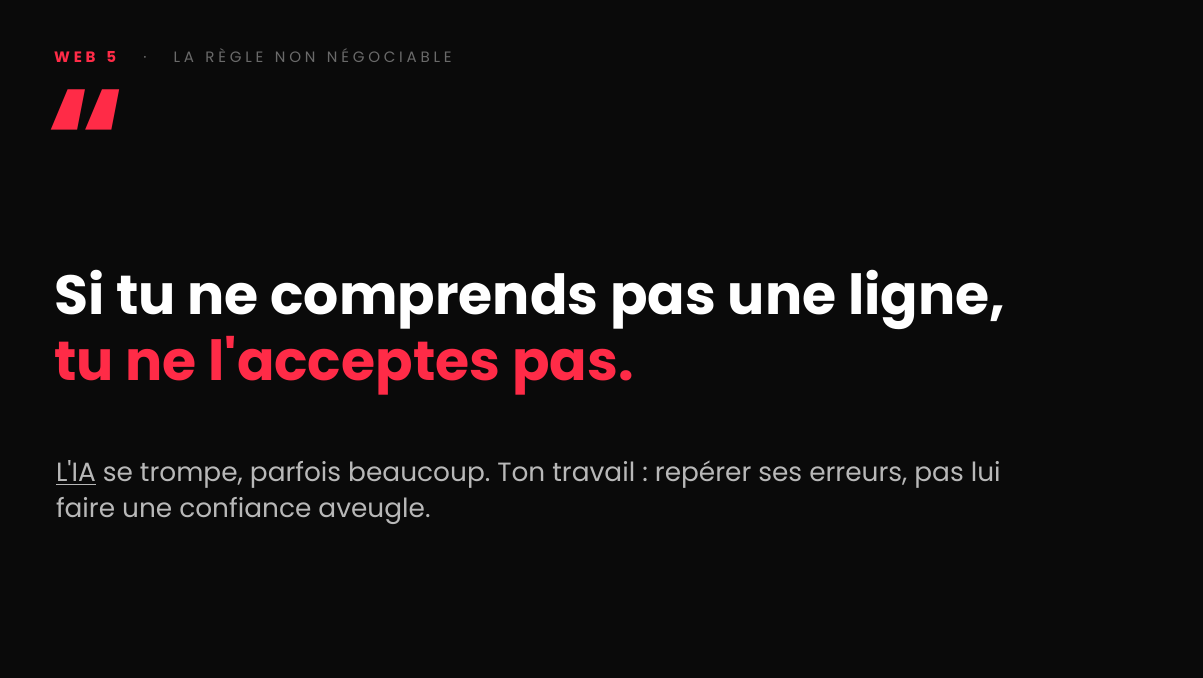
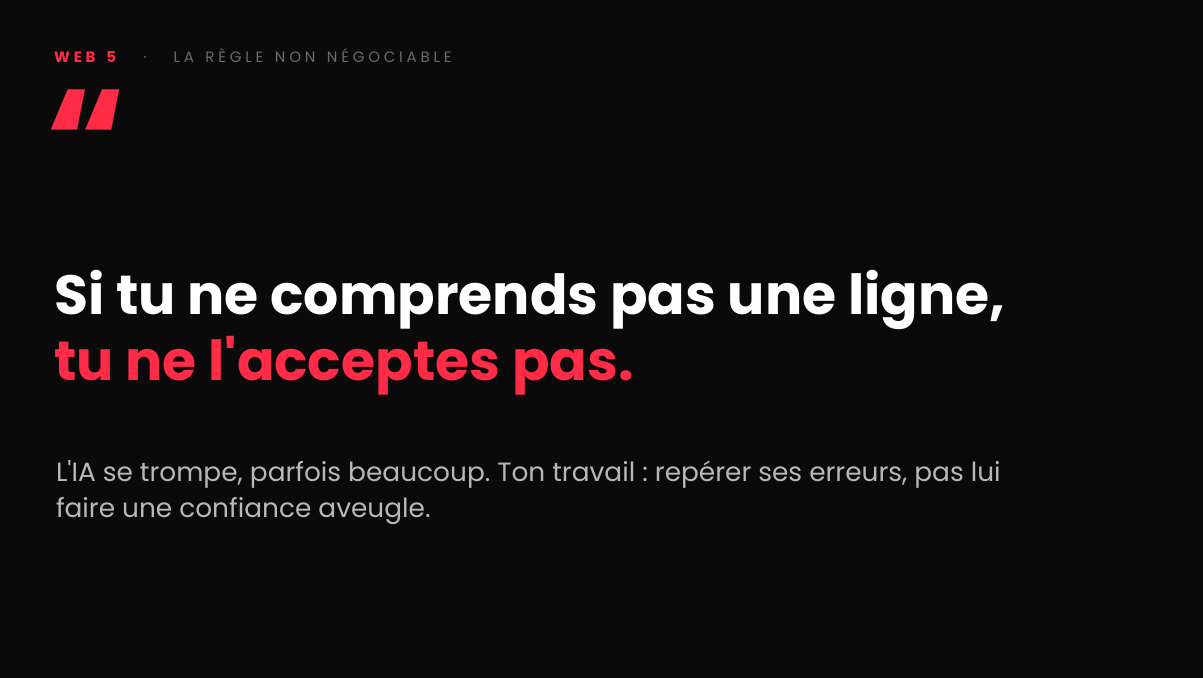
L'IA underline: present -> none (76, 473)
